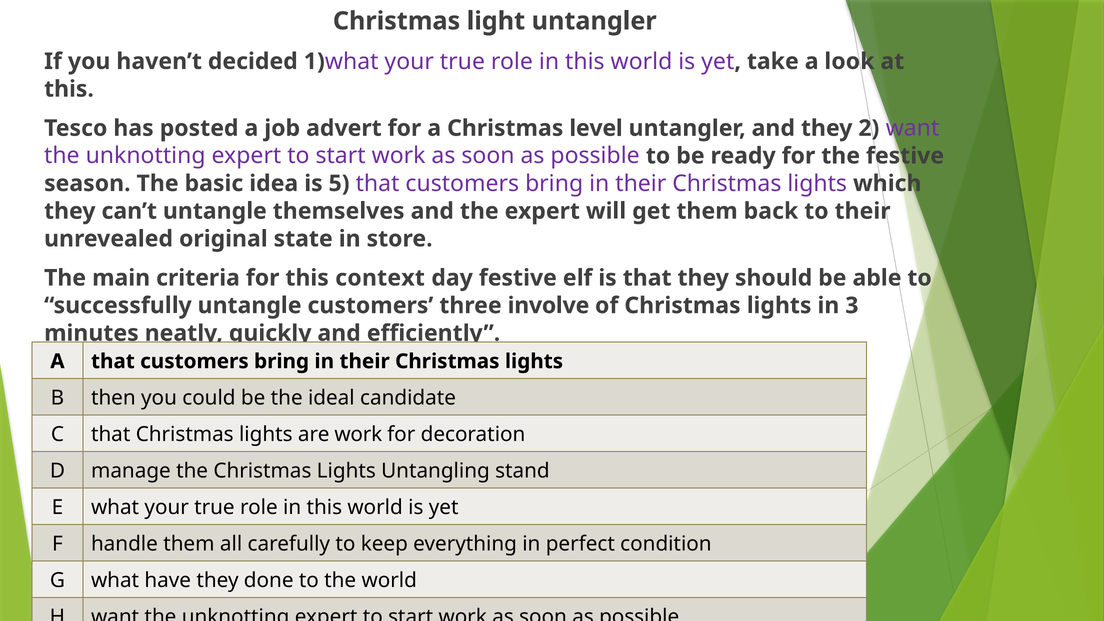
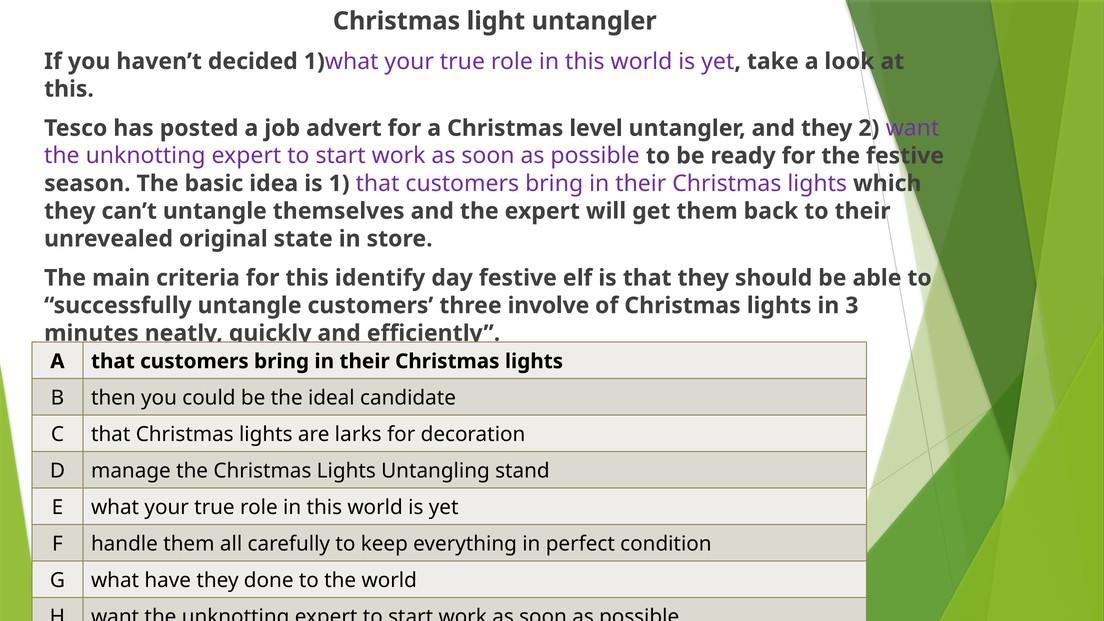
is 5: 5 -> 1 (339, 183)
context: context -> identify (380, 278)
are work: work -> larks (358, 434)
